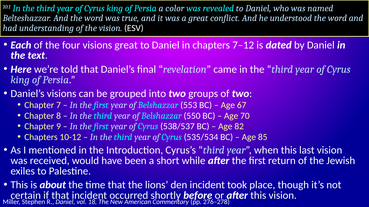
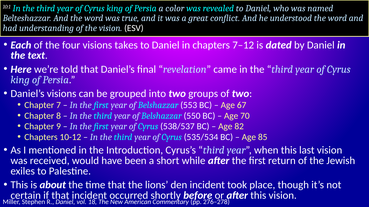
visions great: great -> takes (126, 45)
